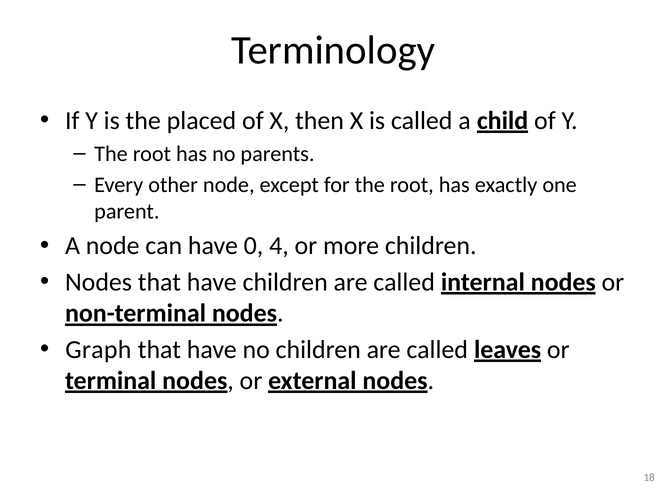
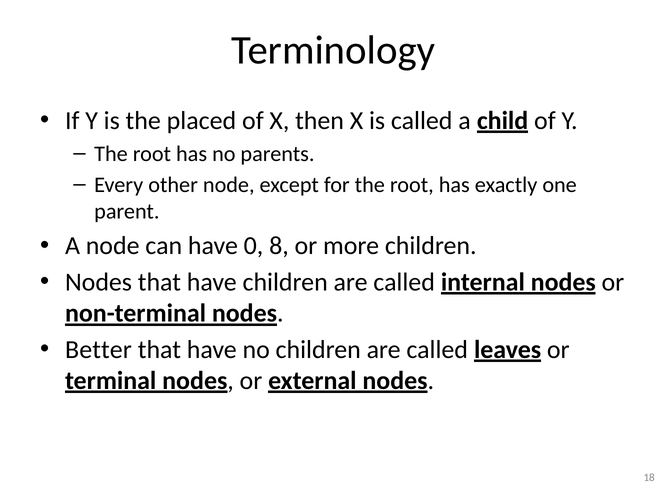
4: 4 -> 8 (279, 246)
Graph: Graph -> Better (98, 350)
